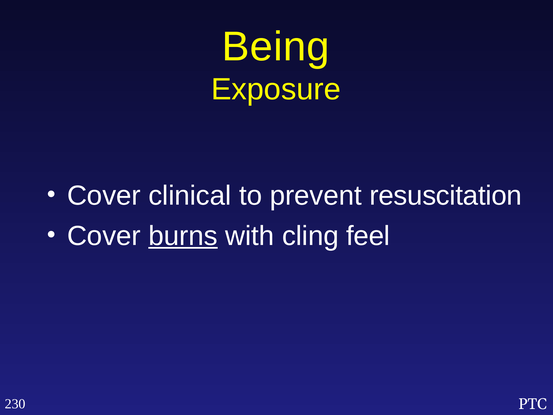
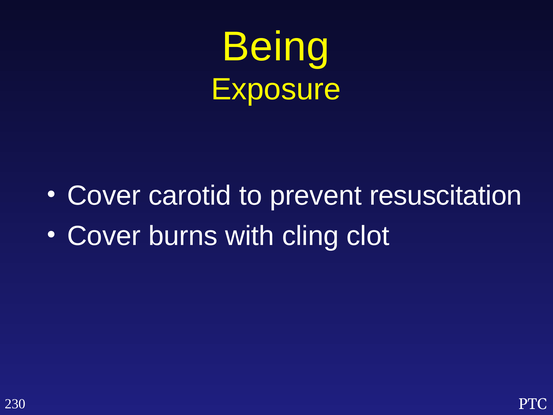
clinical: clinical -> carotid (190, 196)
burns underline: present -> none (183, 236)
feel: feel -> clot (368, 236)
